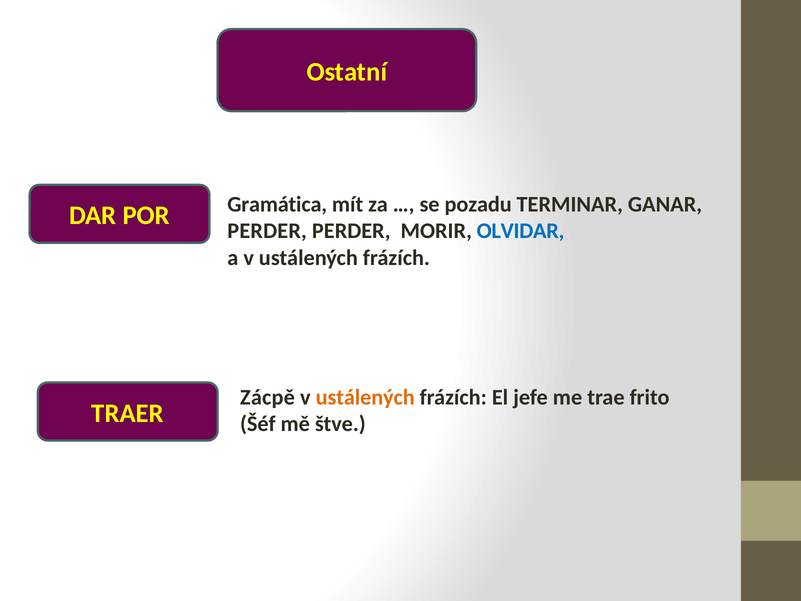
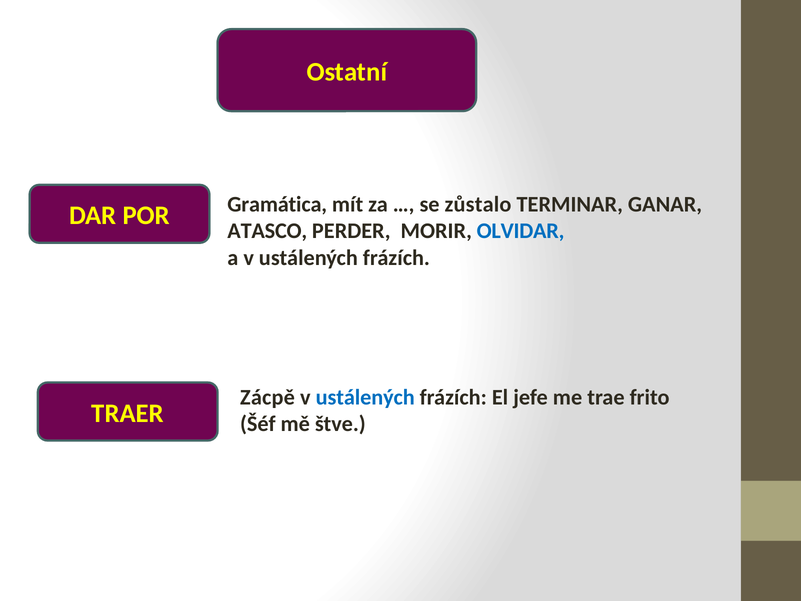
pozadu: pozadu -> zůstalo (478, 204)
PERDER: PERDER -> ATASCO (267, 231)
ustálených colour: orange -> blue (365, 397)
